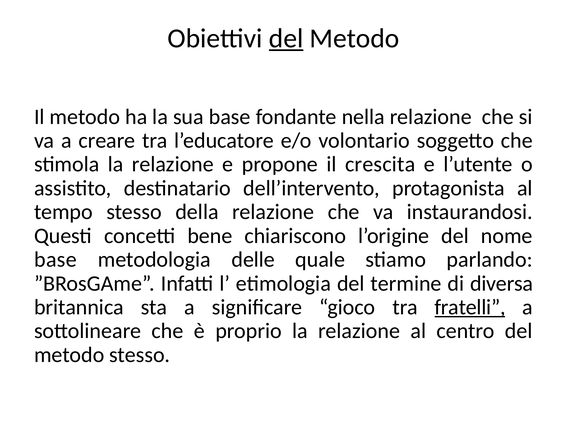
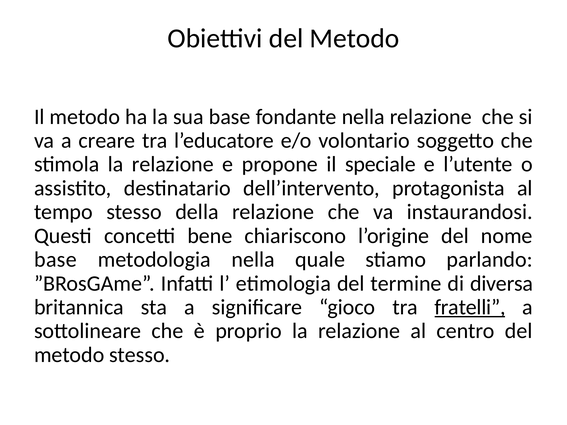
del underline: present -> none (286, 38)
crescita: crescita -> speciale (380, 164)
metodologia delle: delle -> nella (253, 260)
